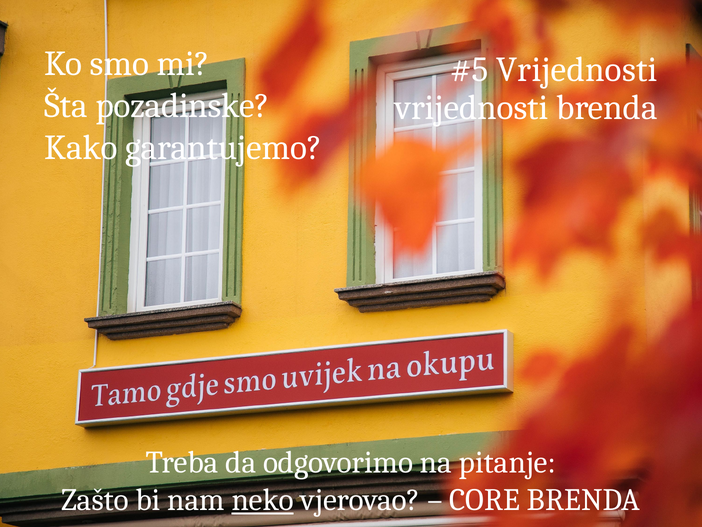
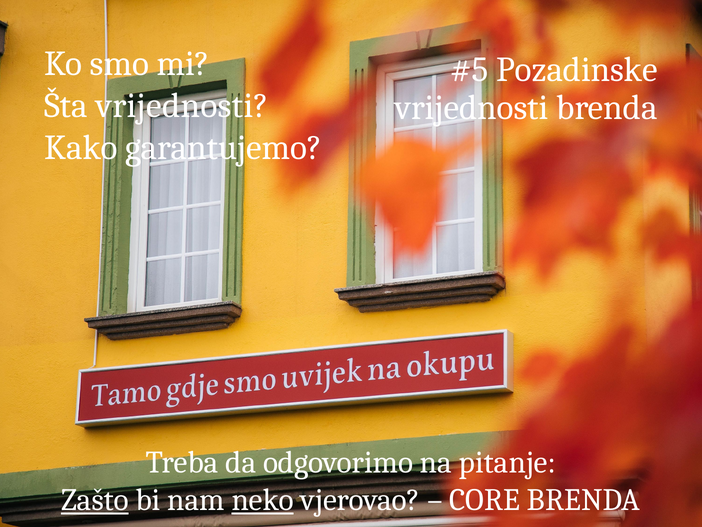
Vrijednosti: Vrijednosti -> Pozadinske (577, 70)
Šta pozadinske: pozadinske -> vrijednosti (182, 105)
Zašto underline: none -> present (95, 500)
